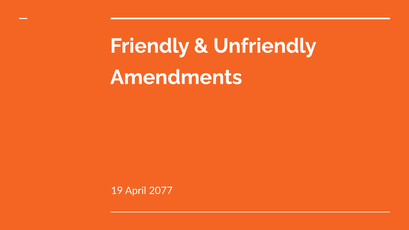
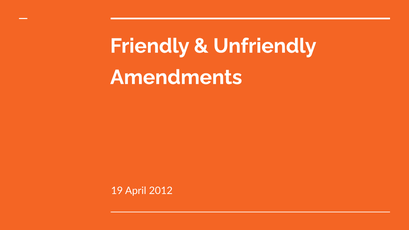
2077: 2077 -> 2012 (161, 191)
